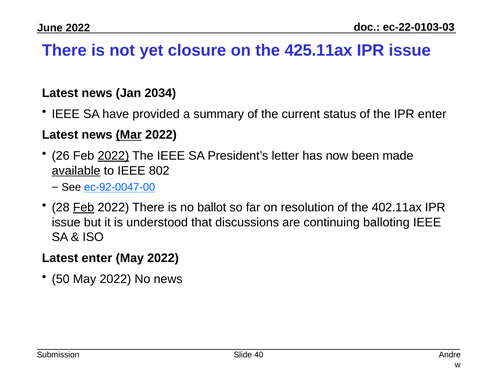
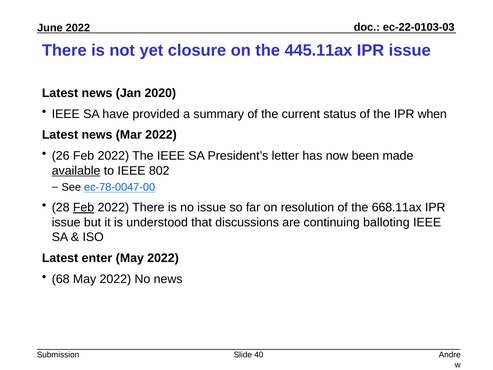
425.11ax: 425.11ax -> 445.11ax (318, 50)
2034: 2034 -> 2020 (160, 93)
IPR enter: enter -> when (432, 114)
Mar underline: present -> none (129, 135)
2022 underline: present -> none (113, 156)
ec-92-0047-00: ec-92-0047-00 -> ec-78-0047-00 (120, 187)
no ballot: ballot -> issue (212, 207)
402.11ax: 402.11ax -> 668.11ax (397, 207)
50: 50 -> 68 (61, 279)
